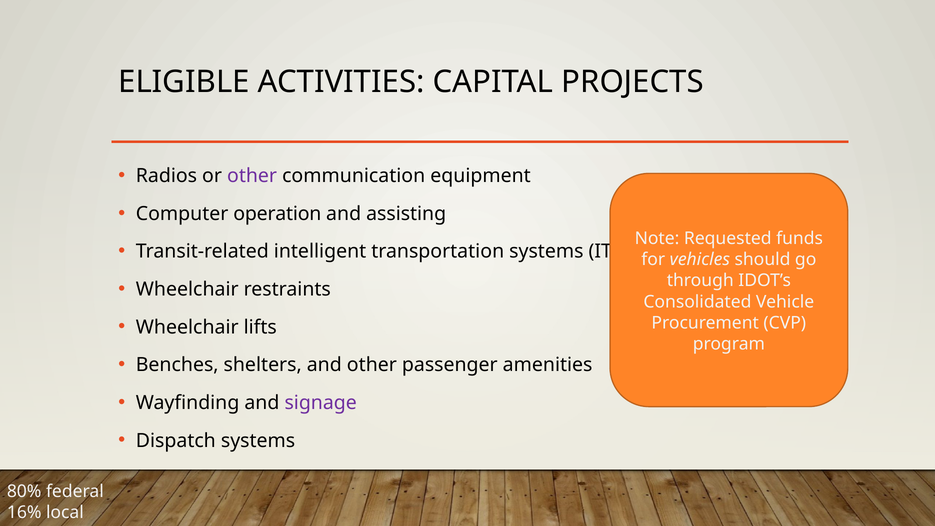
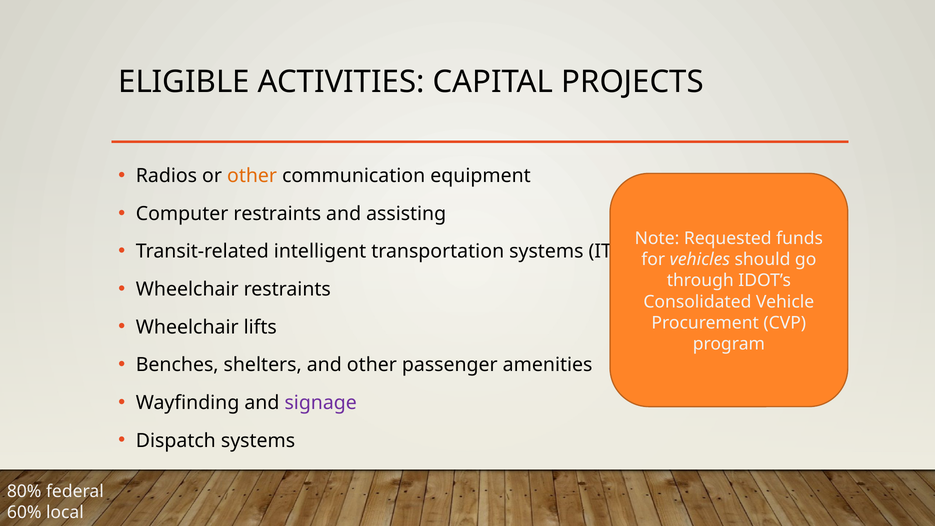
other colour: purple -> orange (252, 176)
Computer operation: operation -> restraints (277, 214)
16%: 16% -> 60% (24, 513)
